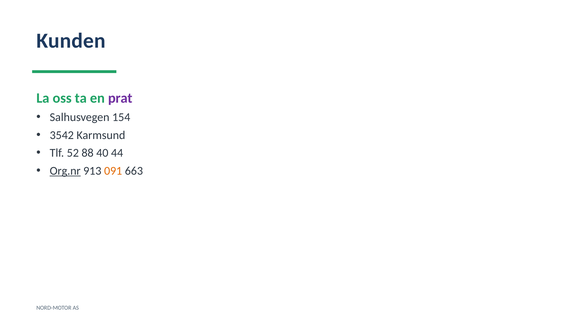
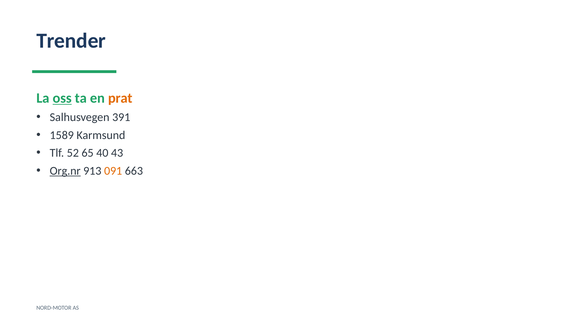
Kunden: Kunden -> Trender (71, 41)
oss underline: none -> present (62, 98)
prat colour: purple -> orange (120, 98)
154: 154 -> 391 (121, 117)
3542: 3542 -> 1589 (62, 135)
88: 88 -> 65 (88, 153)
44: 44 -> 43 (117, 153)
